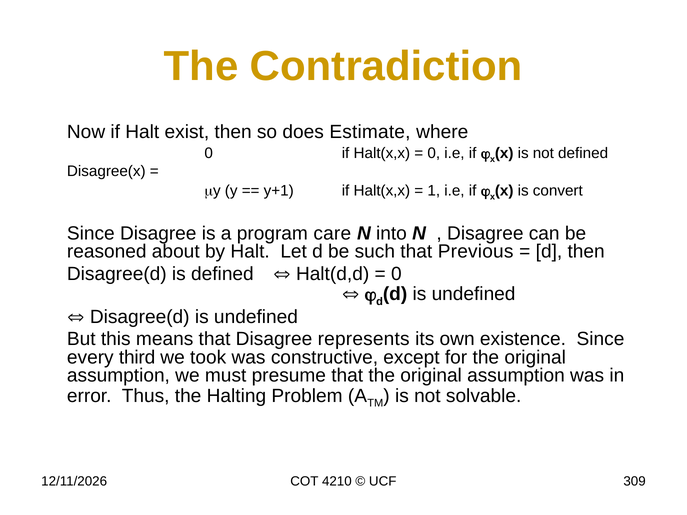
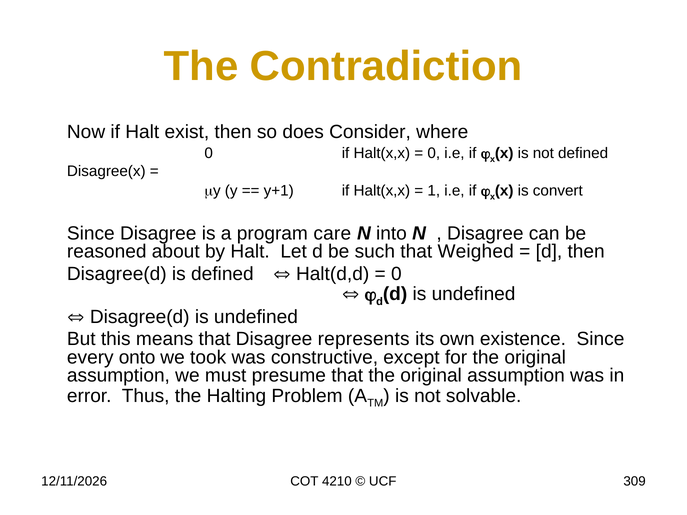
Estimate: Estimate -> Consider (370, 132)
Previous: Previous -> Weighed (476, 252)
third: third -> onto (137, 357)
